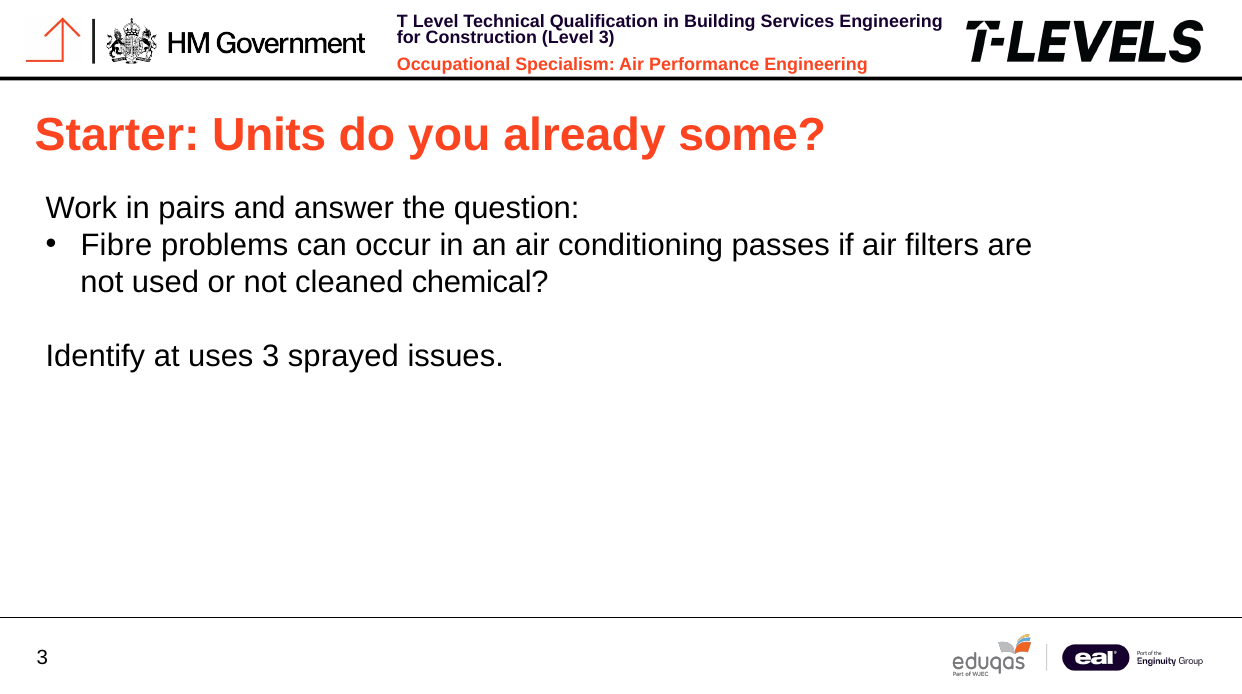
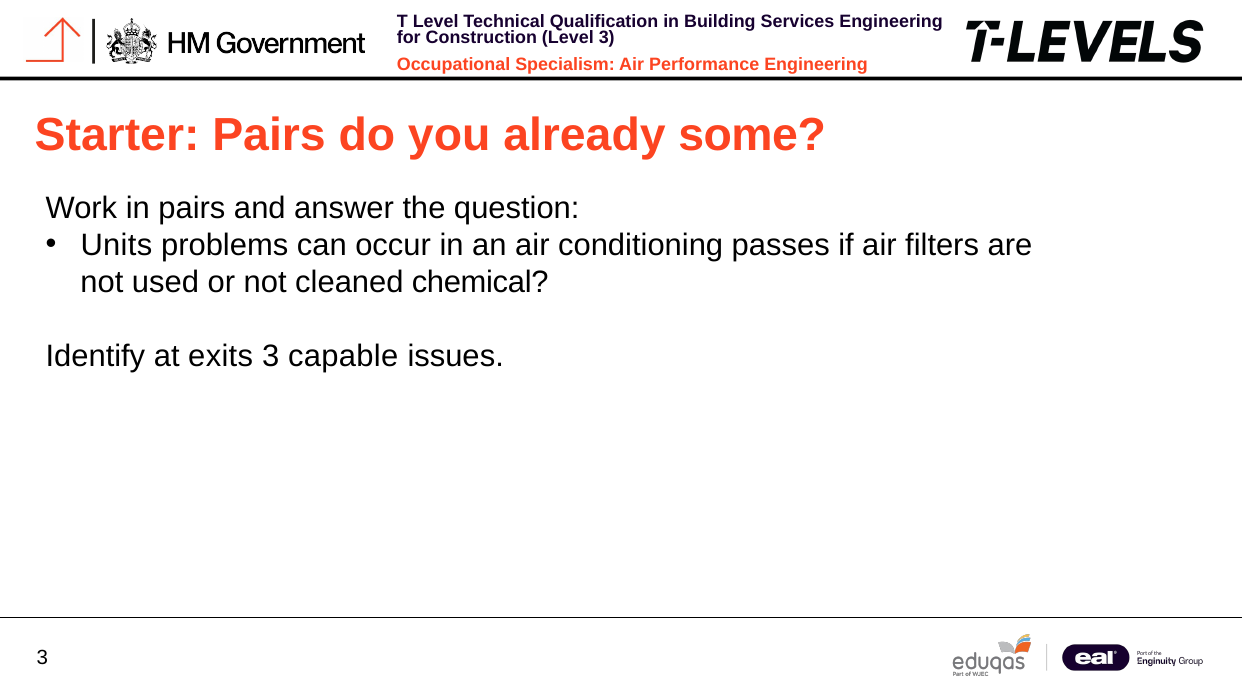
Starter Units: Units -> Pairs (269, 135)
Fibre: Fibre -> Units (116, 245)
uses: uses -> exits (221, 357)
sprayed: sprayed -> capable (343, 357)
